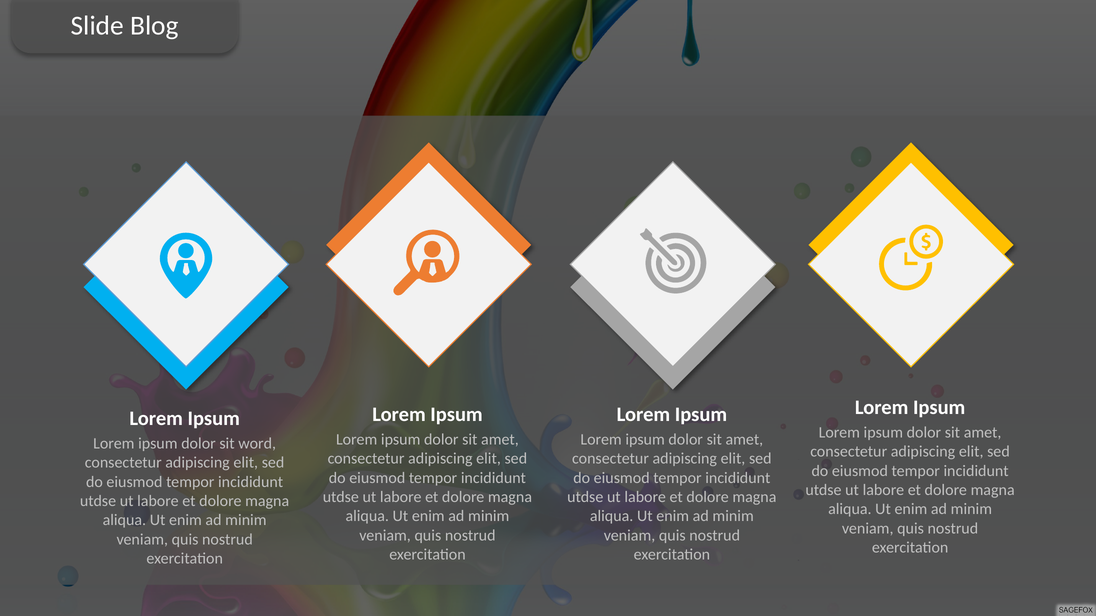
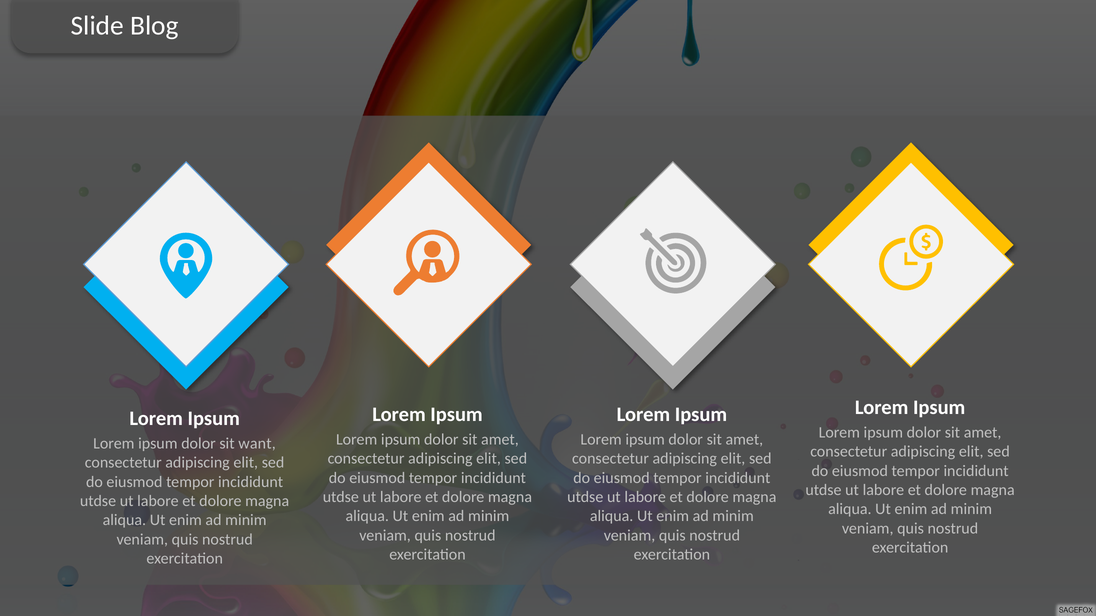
word: word -> want (257, 444)
